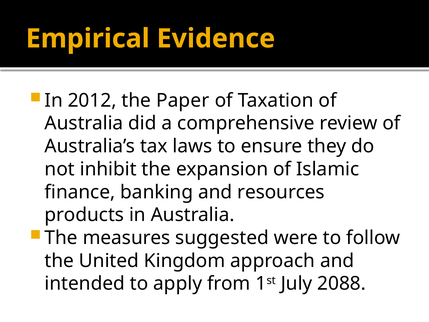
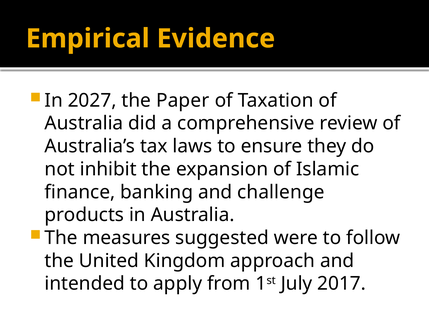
2012: 2012 -> 2027 (92, 100)
resources: resources -> challenge (281, 192)
2088: 2088 -> 2017 (342, 283)
